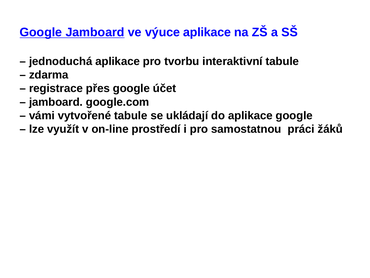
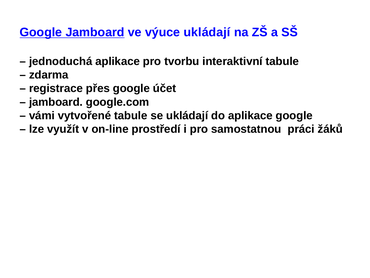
výuce aplikace: aplikace -> ukládají (207, 32)
